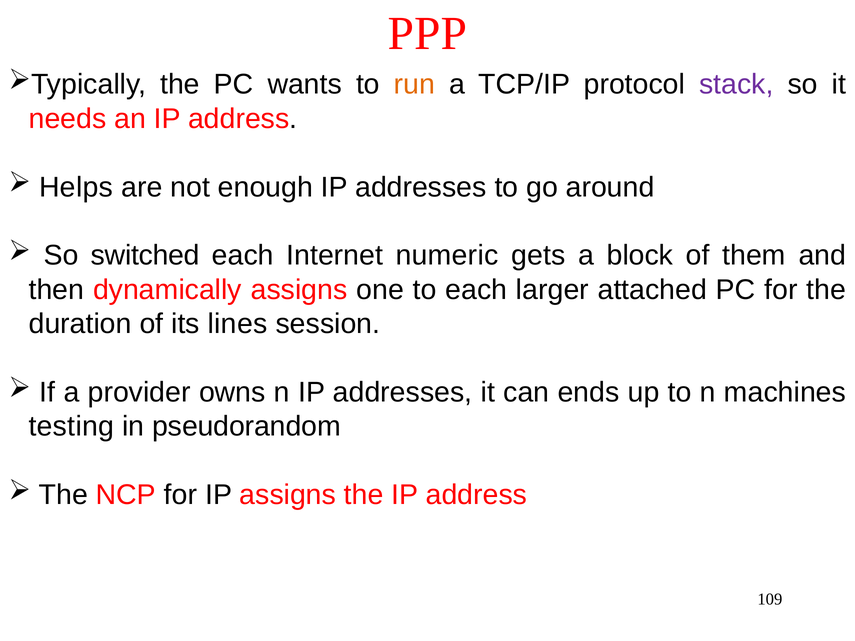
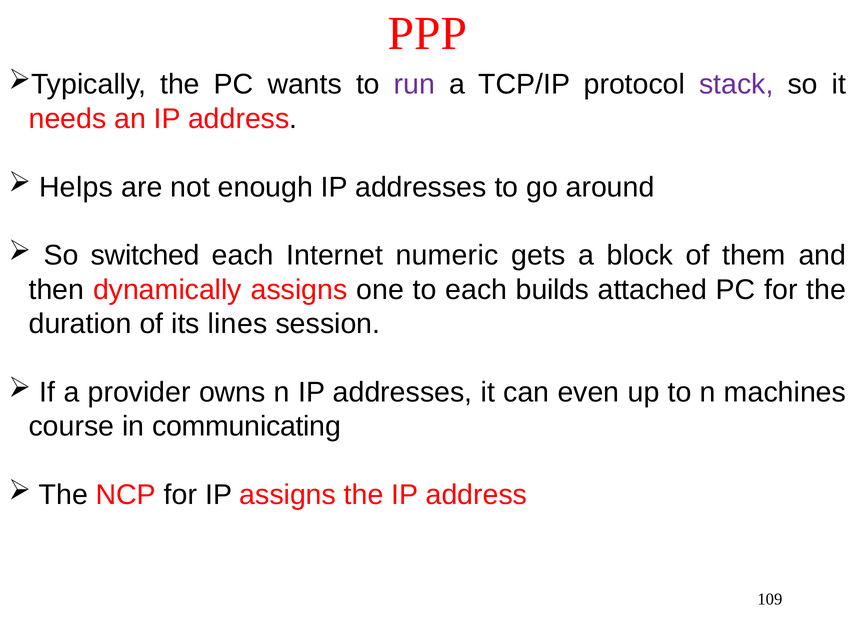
run colour: orange -> purple (414, 85)
larger: larger -> builds (553, 290)
ends: ends -> even (588, 392)
testing: testing -> course (71, 427)
pseudorandom: pseudorandom -> communicating (247, 427)
